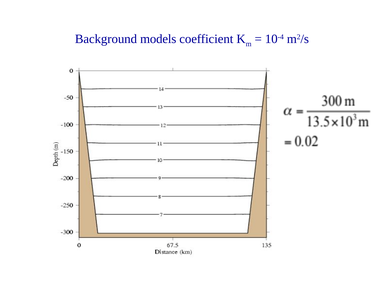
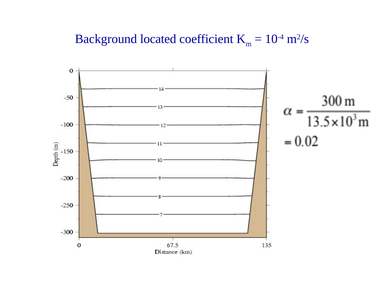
models: models -> located (158, 39)
